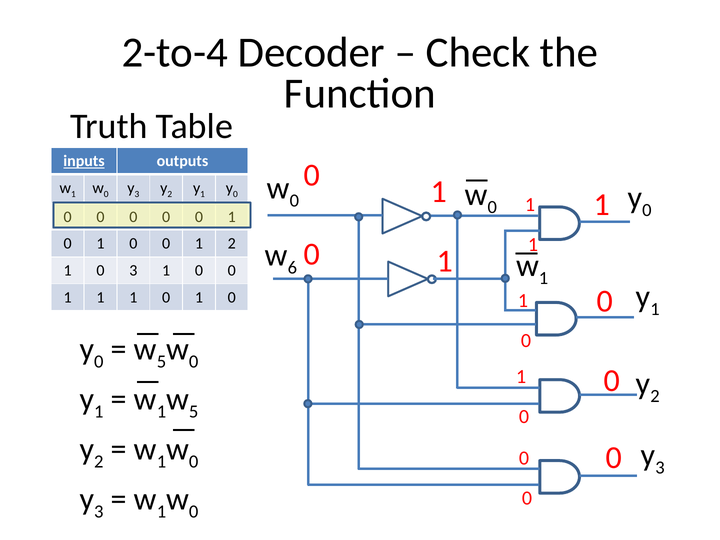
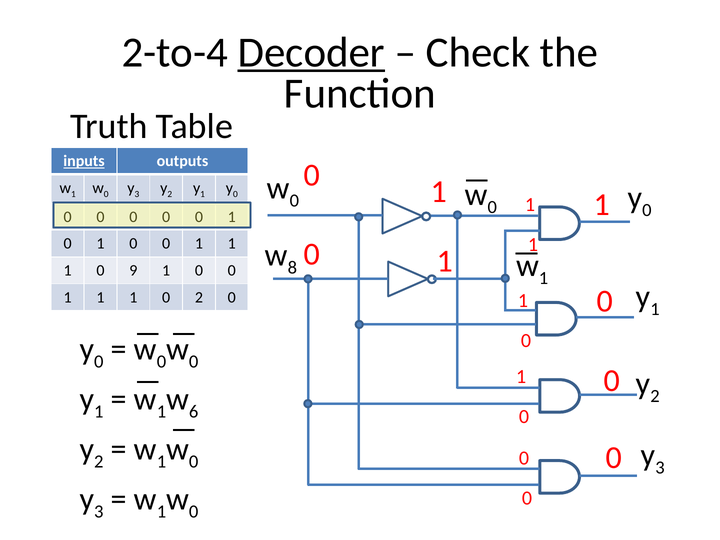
Decoder underline: none -> present (311, 52)
2: 2 -> 1 (232, 244)
6: 6 -> 8 (292, 268)
0 3: 3 -> 9 (133, 270)
1 1 0 1: 1 -> 2 (199, 297)
5: 5 -> 0 (161, 361)
5: 5 -> 6 (194, 412)
